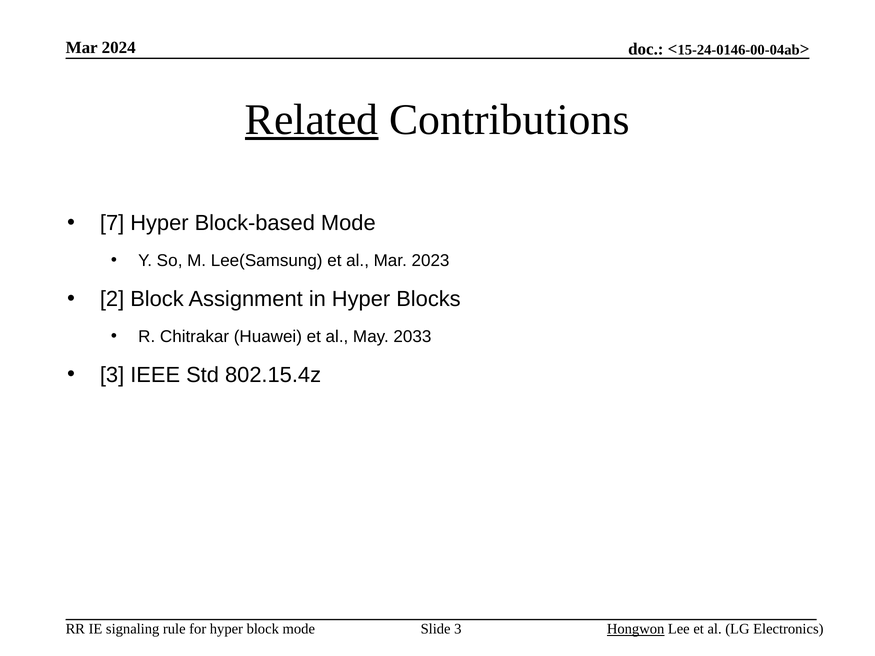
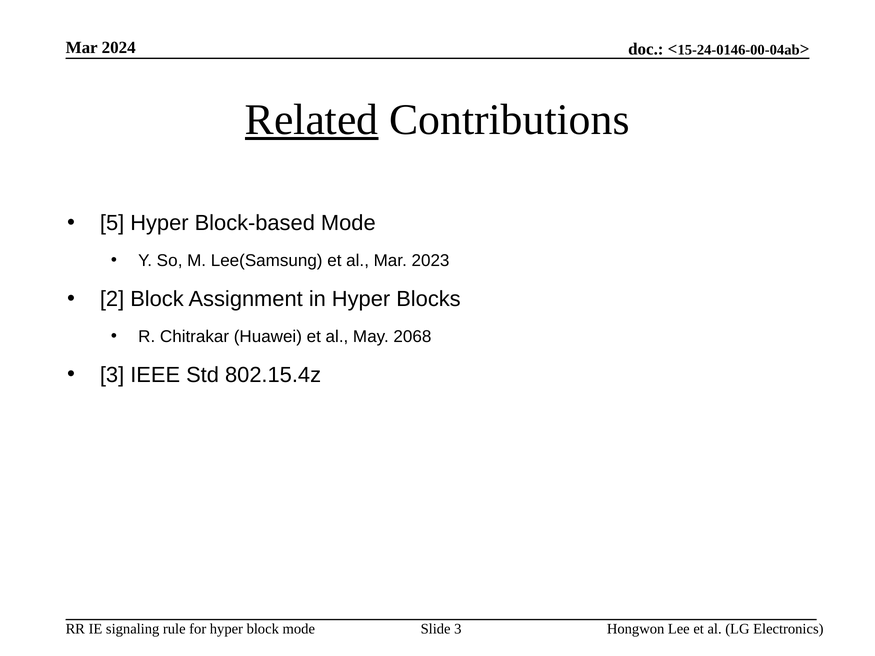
7: 7 -> 5 (112, 223)
2033: 2033 -> 2068 (412, 337)
Hongwon underline: present -> none (636, 629)
